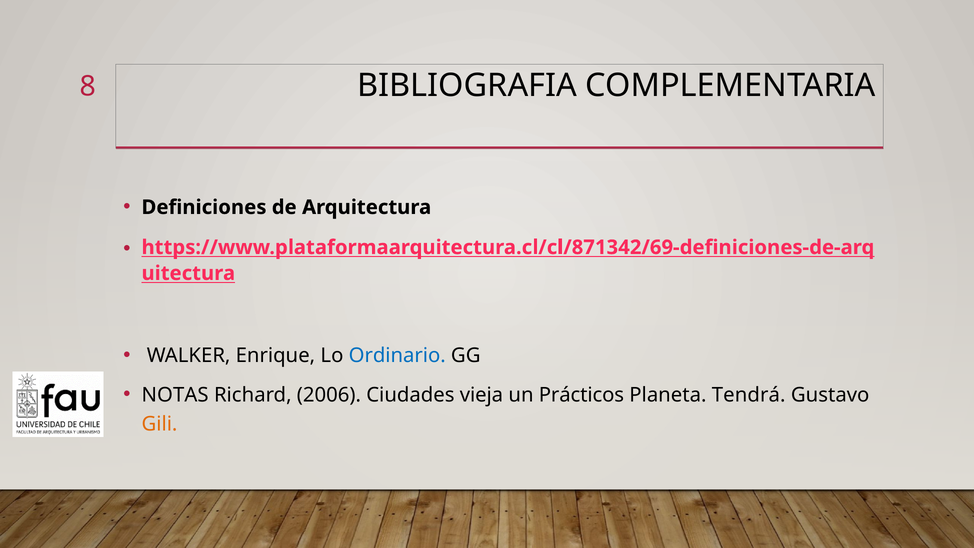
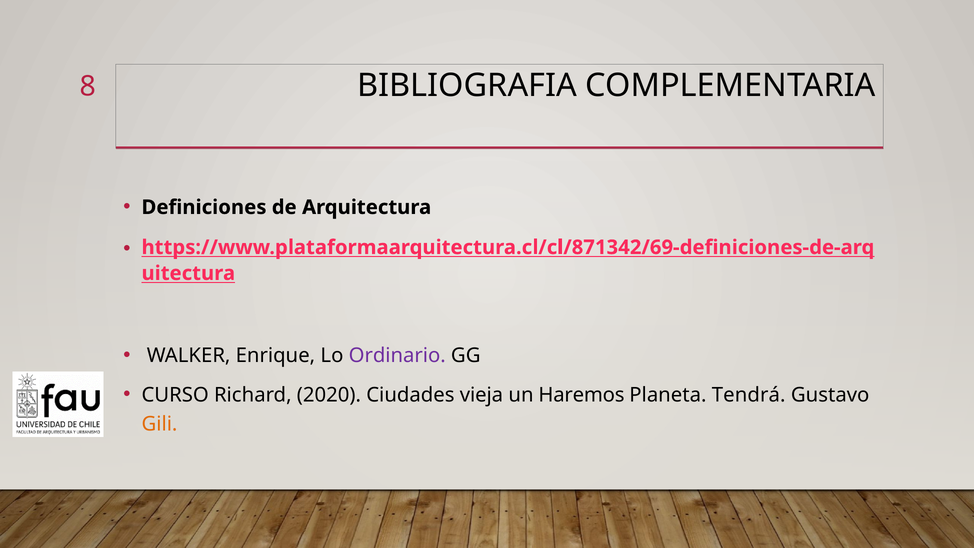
Ordinario colour: blue -> purple (397, 355)
NOTAS: NOTAS -> CURSO (175, 395)
2006: 2006 -> 2020 (329, 395)
Prácticos: Prácticos -> Haremos (581, 395)
